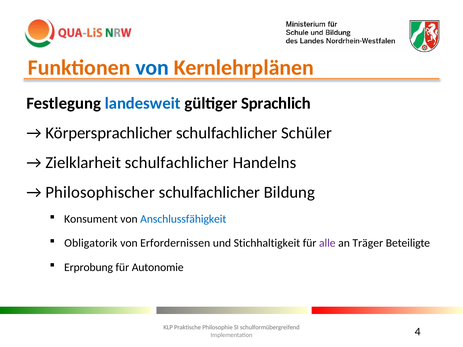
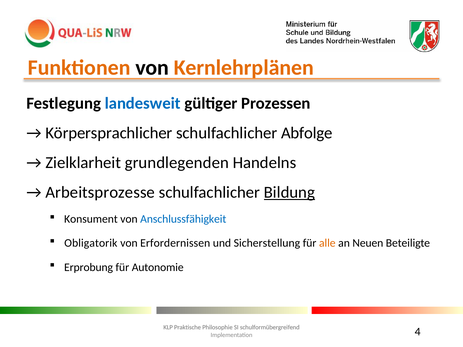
von colour: blue -> black (152, 68)
Sprachlich: Sprachlich -> Prozessen (276, 103)
Schüler: Schüler -> Abfolge (307, 133)
Zielklarheit schulfachlicher: schulfachlicher -> grundlegenden (177, 163)
Philosophischer: Philosophischer -> Arbeitsprozesse (100, 192)
Bildung underline: none -> present (289, 192)
Stichhaltigkeit: Stichhaltigkeit -> Sicherstellung (267, 243)
alle colour: purple -> orange (327, 243)
Träger: Träger -> Neuen (368, 243)
